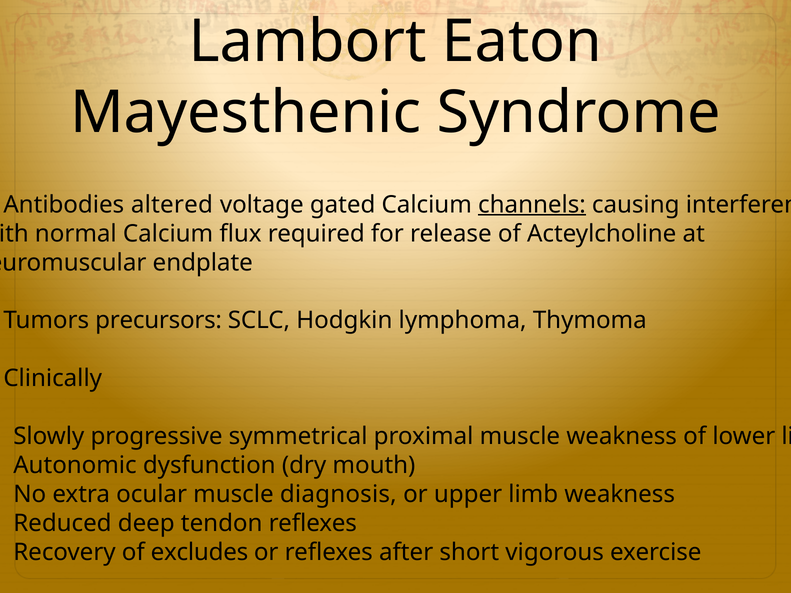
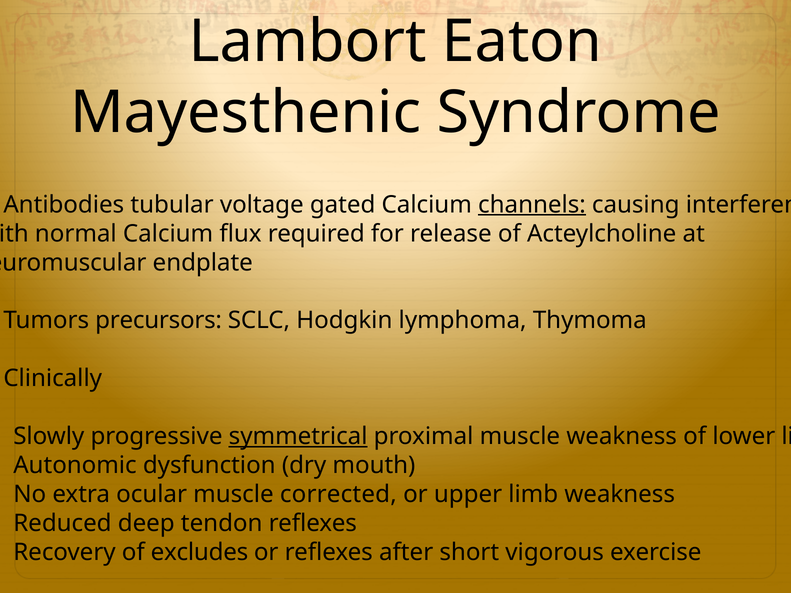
altered: altered -> tubular (172, 205)
symmetrical underline: none -> present (298, 437)
diagnosis: diagnosis -> corrected (338, 495)
